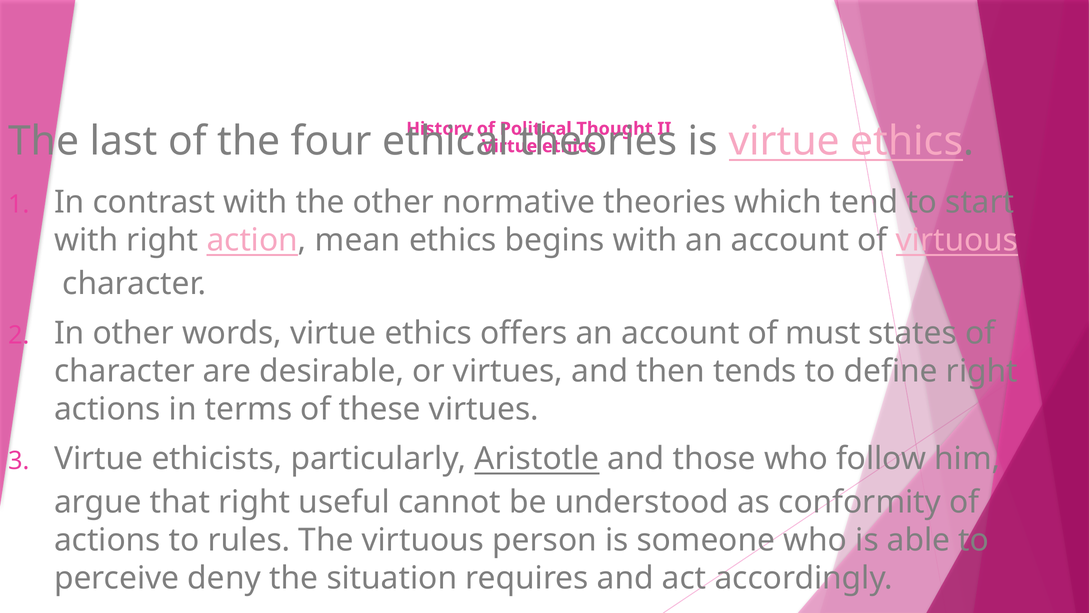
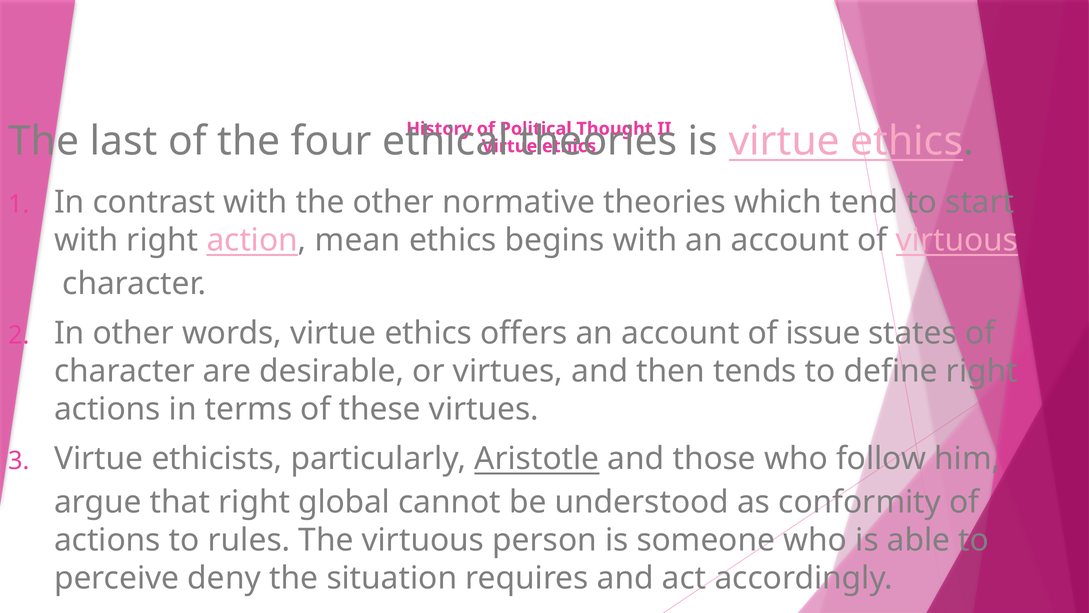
must: must -> issue (823, 333)
useful: useful -> global (344, 502)
